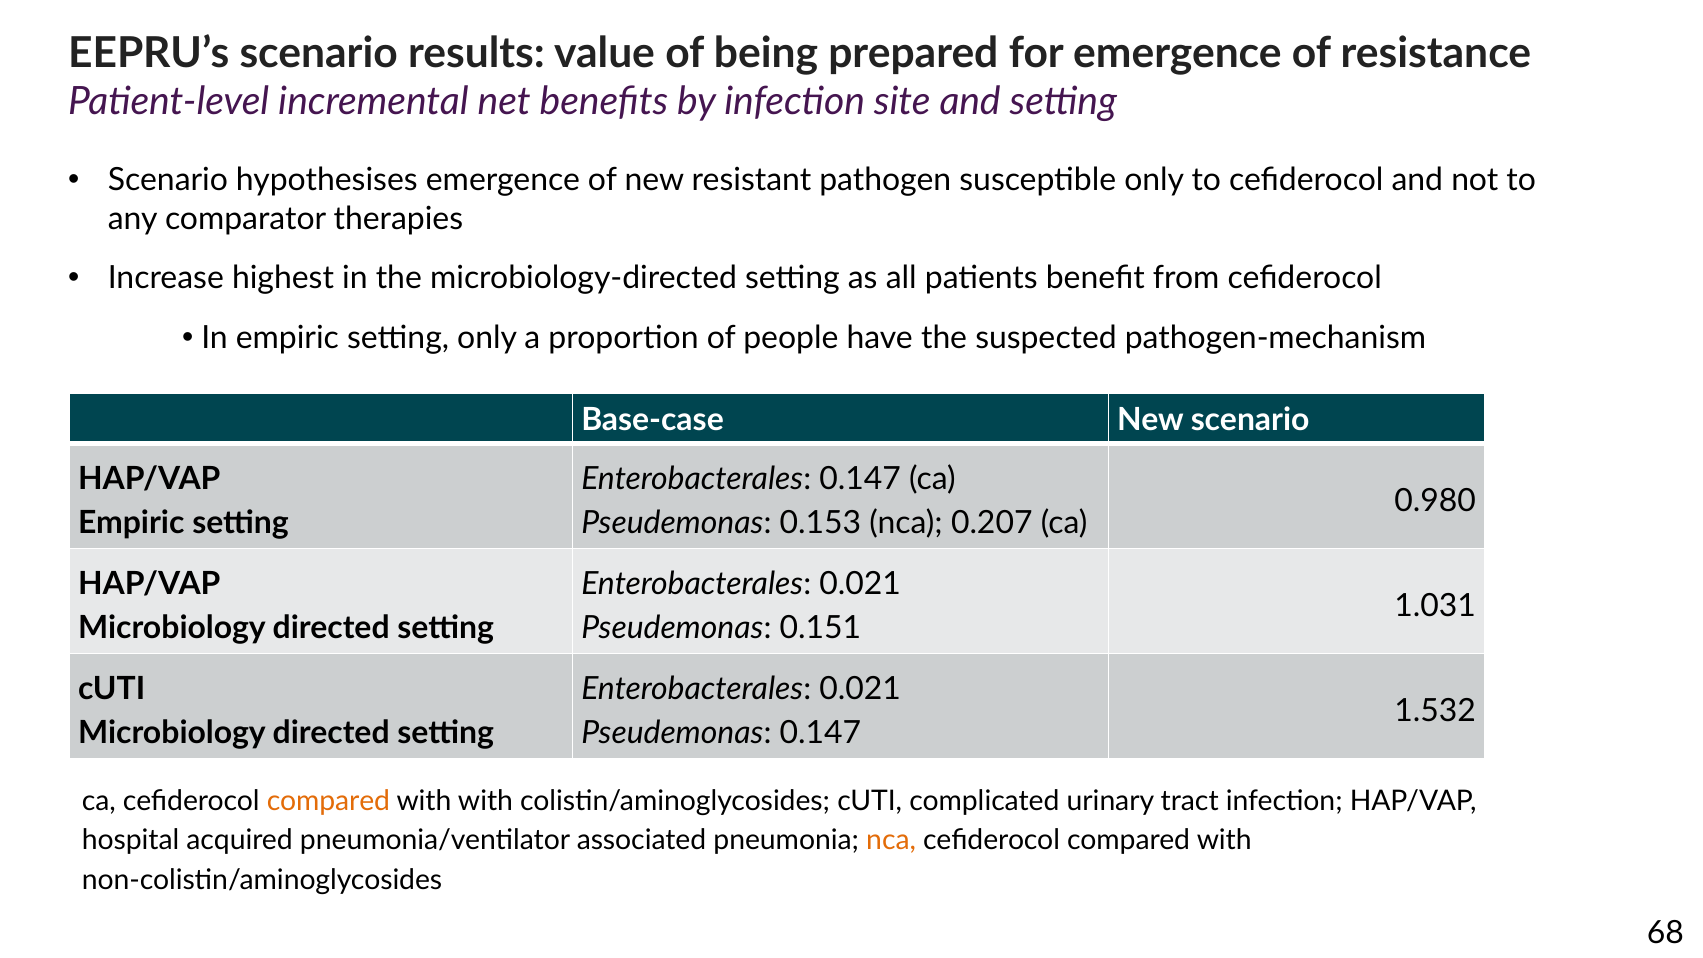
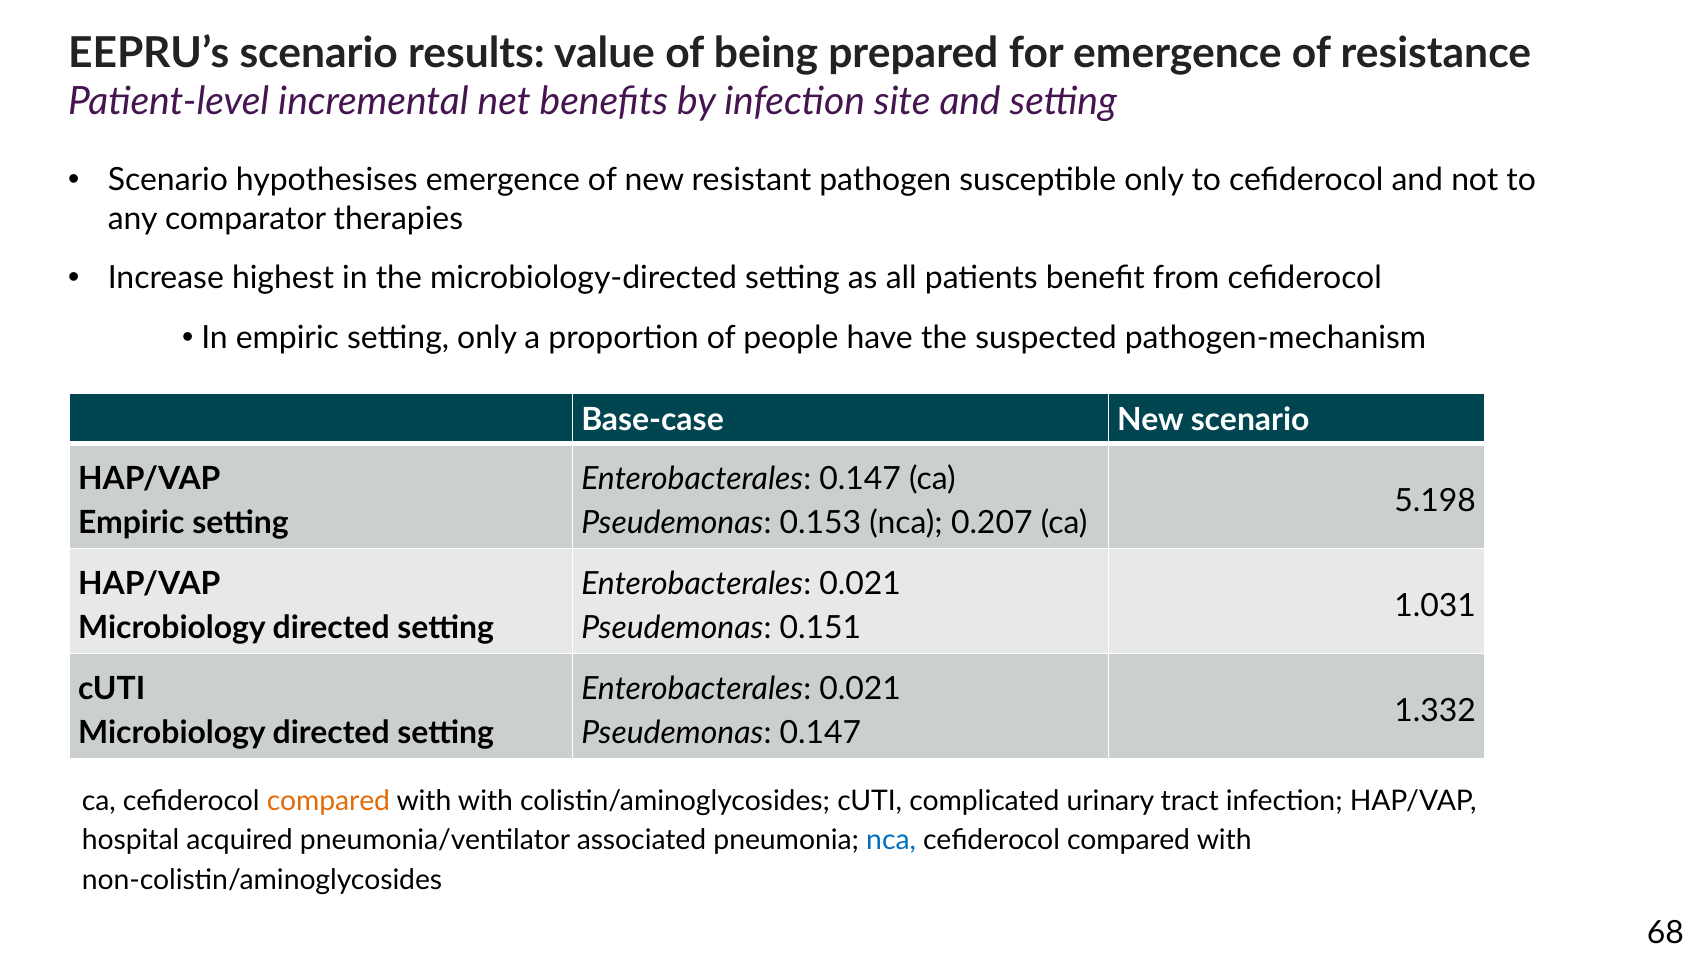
0.980: 0.980 -> 5.198 (1435, 501)
1.532: 1.532 -> 1.332 (1435, 711)
nca colour: orange -> blue (891, 841)
